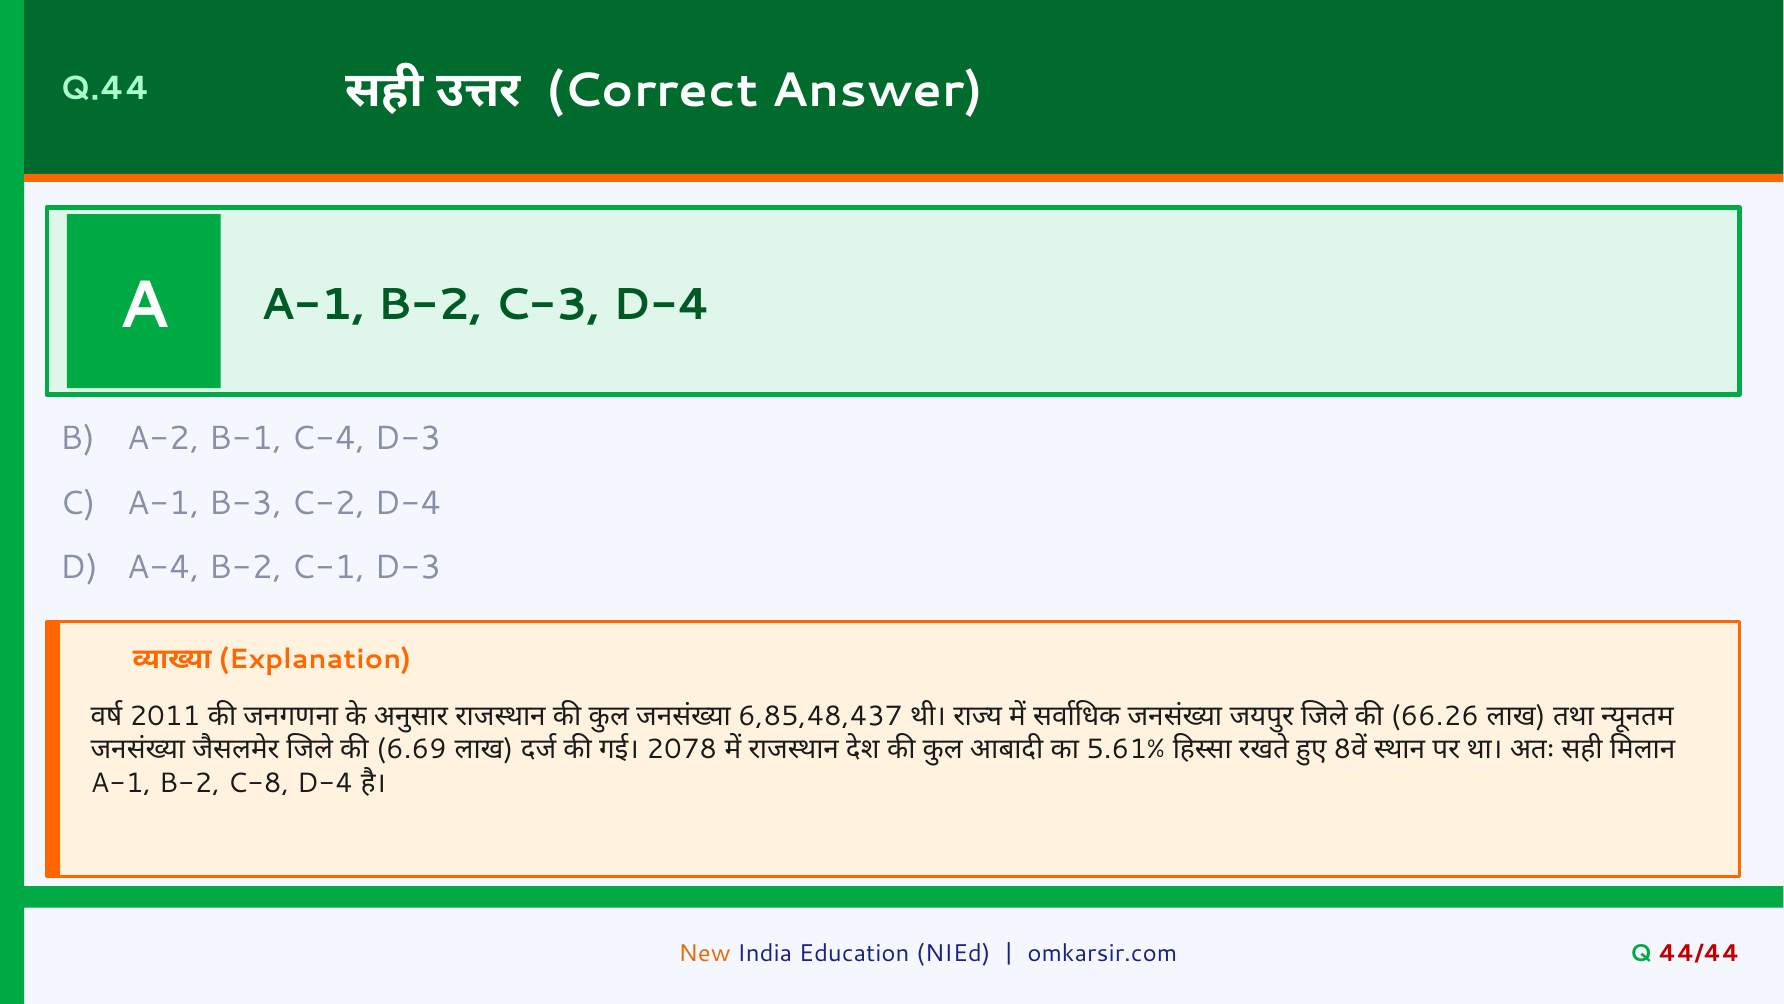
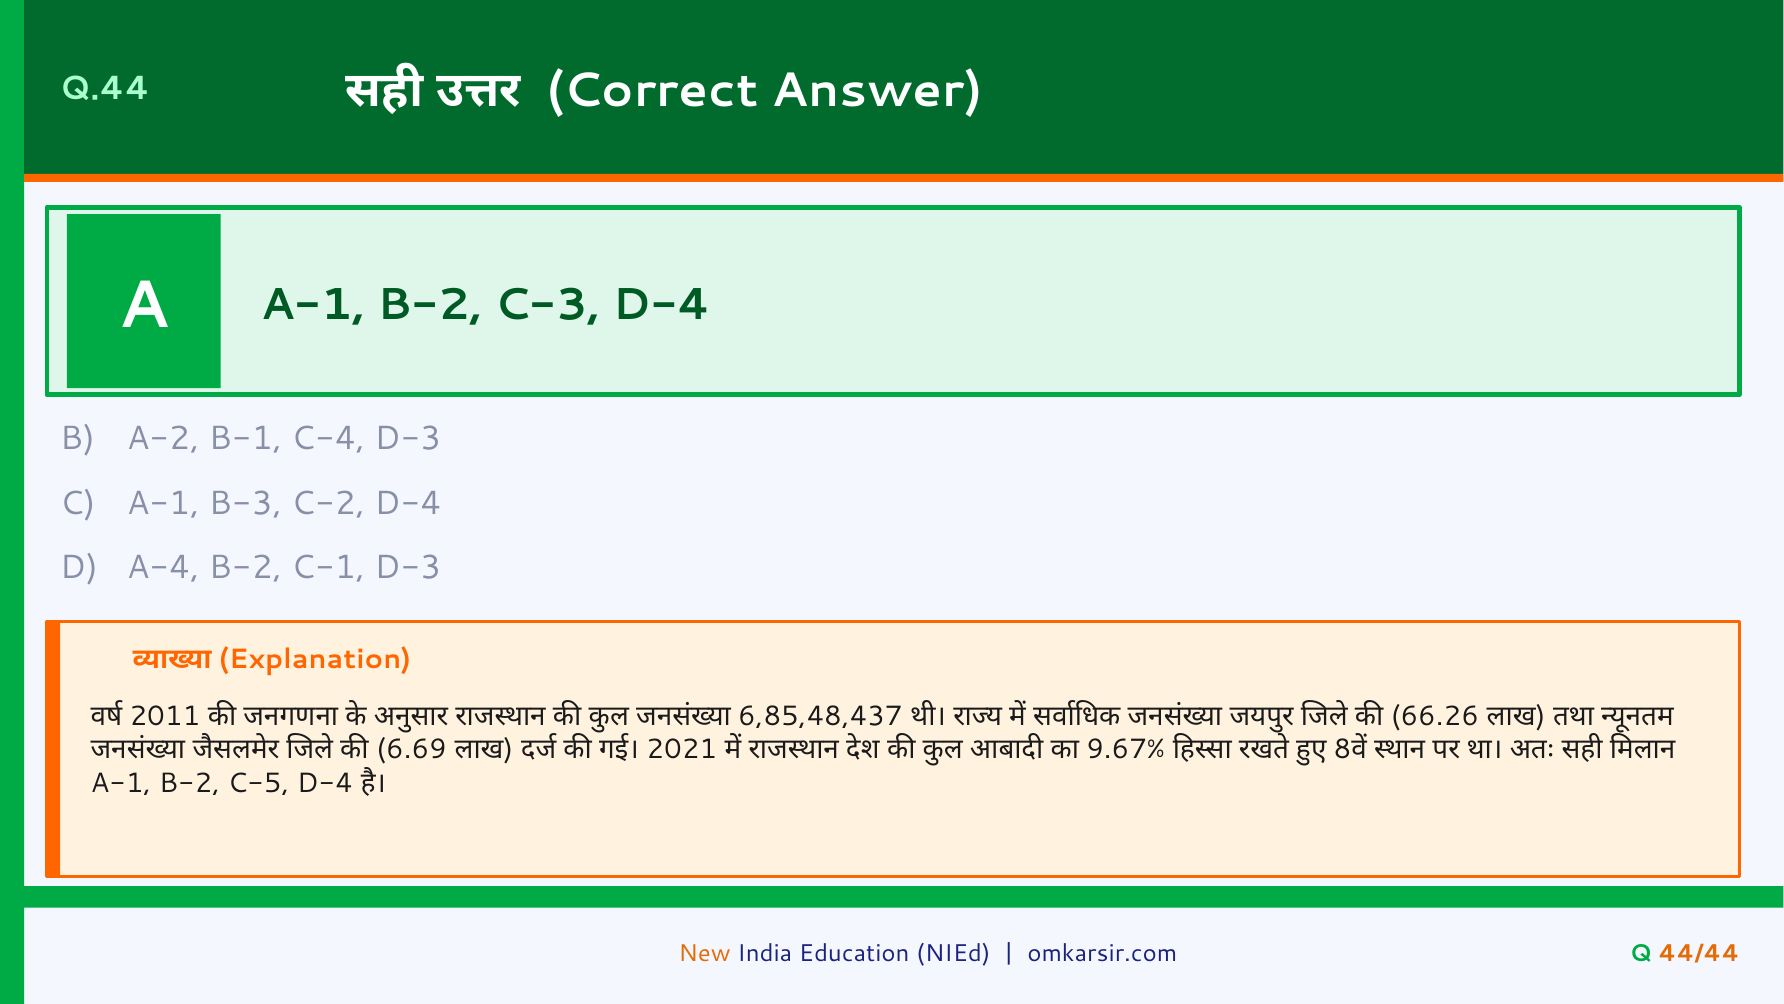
2078: 2078 -> 2021 (682, 749)
5.61%: 5.61% -> 9.67% (1126, 749)
C-8: C-8 -> C-5 (258, 783)
44/44 colour: red -> orange (1699, 953)
